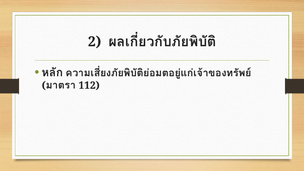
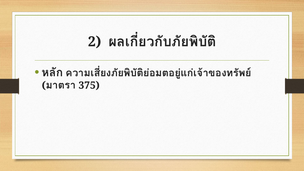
112: 112 -> 375 (89, 85)
